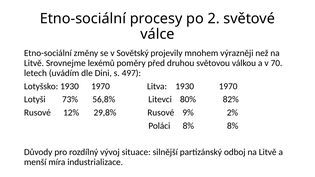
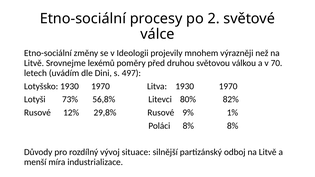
Sovětský: Sovětský -> Ideologii (133, 53)
2%: 2% -> 1% (232, 113)
